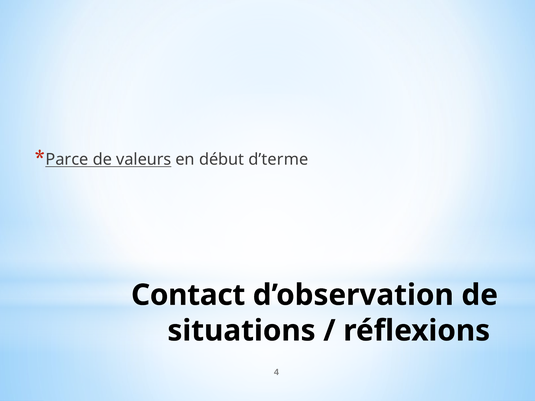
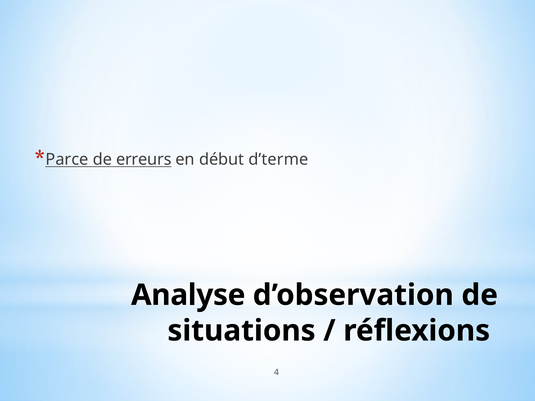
valeurs: valeurs -> erreurs (144, 159)
Contact: Contact -> Analyse (188, 295)
